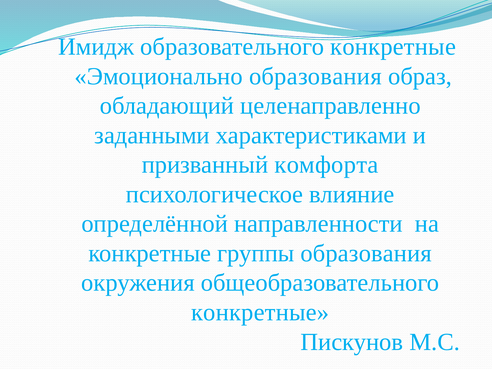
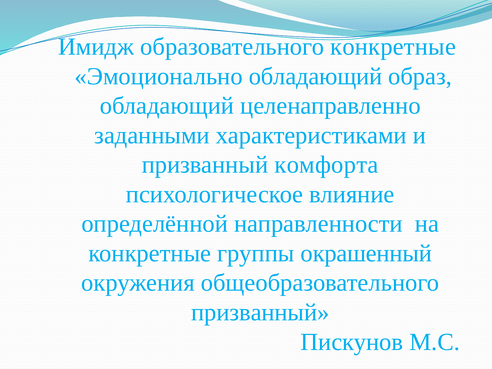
Эмоционально образования: образования -> обладающий (316, 76)
группы образования: образования -> окрашенный (366, 253)
конкретные: конкретные -> призванный (260, 312)
